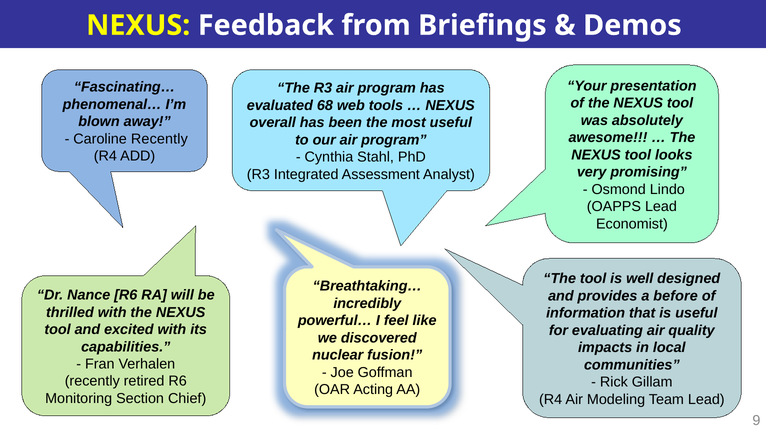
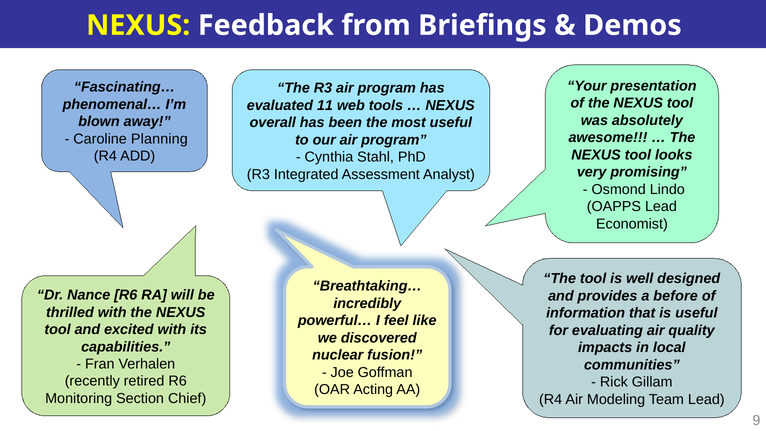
68: 68 -> 11 (325, 105)
Caroline Recently: Recently -> Planning (159, 139)
